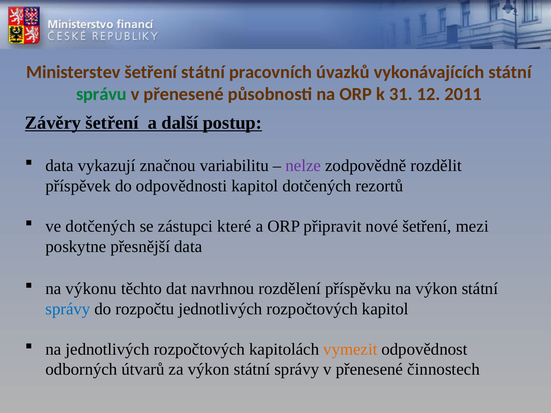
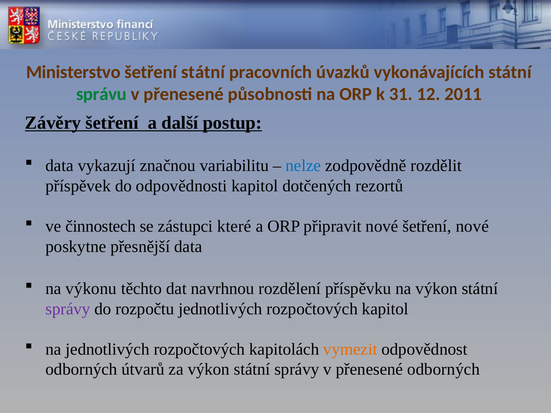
Ministerstev: Ministerstev -> Ministerstvo (73, 72)
nelze colour: purple -> blue (303, 166)
ve dotčených: dotčených -> činnostech (101, 226)
šetření mezi: mezi -> nové (472, 226)
správy colour: blue -> purple (68, 309)
přenesené činnostech: činnostech -> odborných (444, 370)
